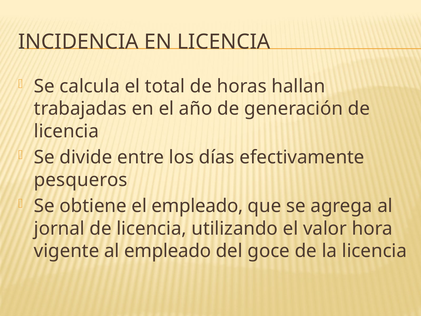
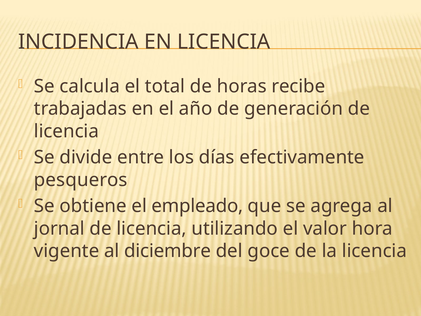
hallan: hallan -> recibe (298, 86)
al empleado: empleado -> diciembre (168, 251)
